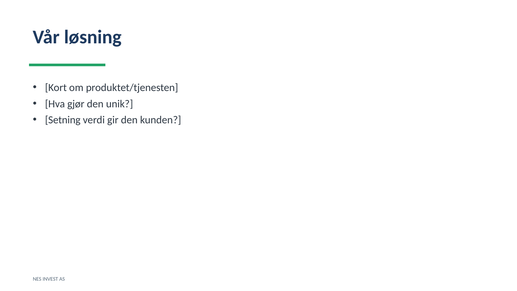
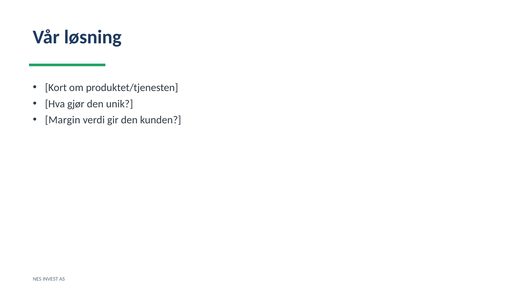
Setning: Setning -> Margin (63, 120)
